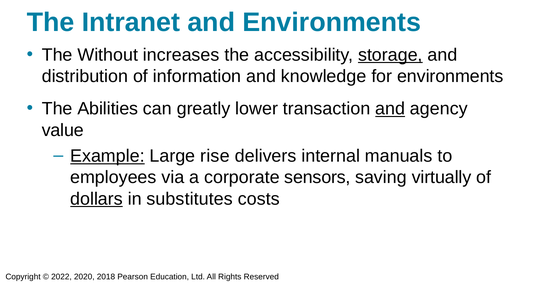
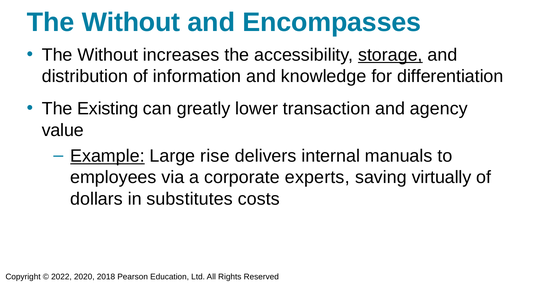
Intranet: Intranet -> Without (131, 23)
and Environments: Environments -> Encompasses (332, 23)
for environments: environments -> differentiation (450, 76)
Abilities: Abilities -> Existing (108, 109)
and underline: present -> none (390, 109)
sensors: sensors -> experts (317, 178)
dollars underline: present -> none (97, 199)
